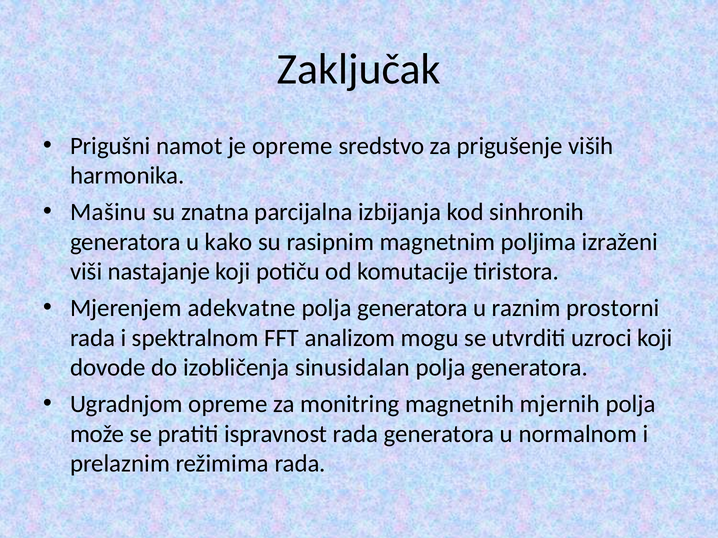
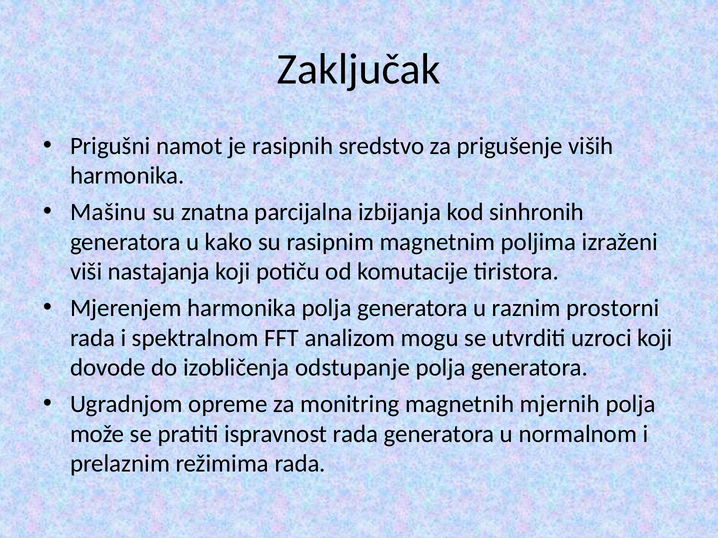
je opreme: opreme -> rasipnih (293, 146)
nastajanje: nastajanje -> nastajanja (159, 272)
Mjerenjem adekvatne: adekvatne -> harmonika (242, 308)
sinusidalan: sinusidalan -> odstupanje (353, 368)
